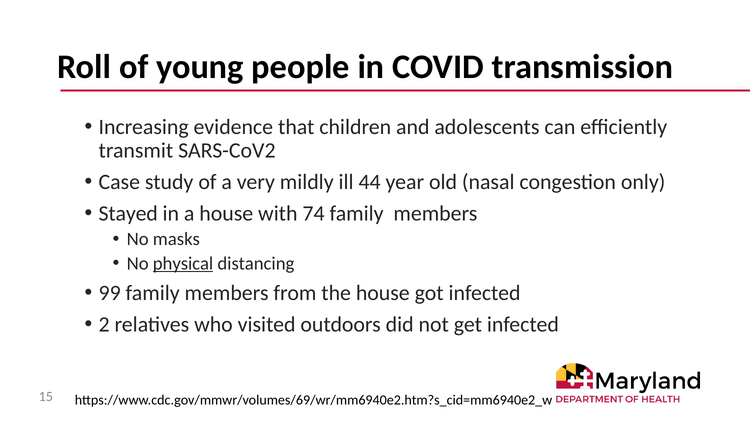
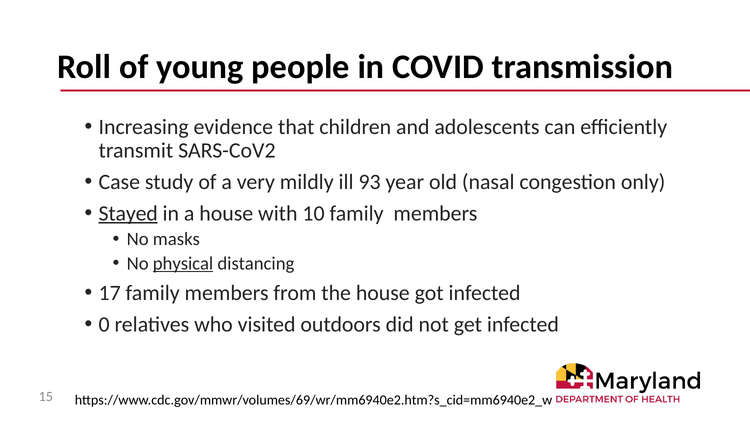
44: 44 -> 93 (370, 182)
Stayed underline: none -> present (128, 213)
74: 74 -> 10 (314, 213)
99: 99 -> 17 (110, 293)
2: 2 -> 0 (104, 324)
